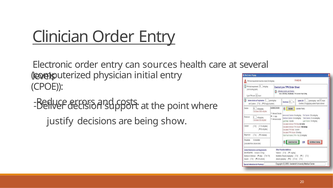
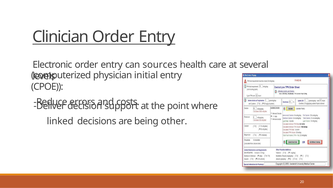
justify: justify -> linked (60, 121)
show: show -> other (174, 121)
